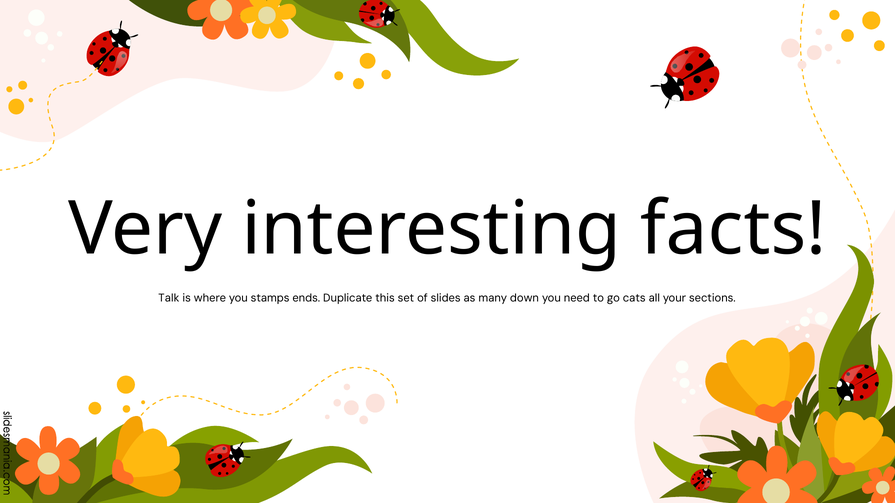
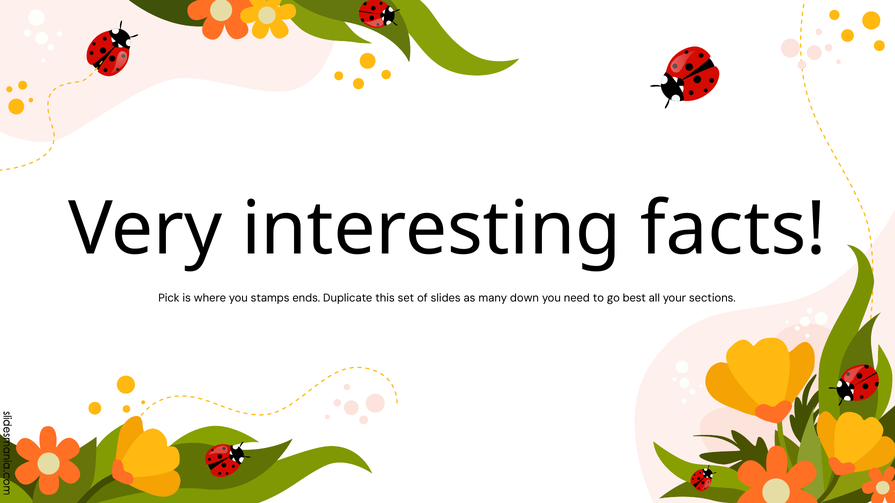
Talk: Talk -> Pick (169, 298)
cats: cats -> best (634, 298)
